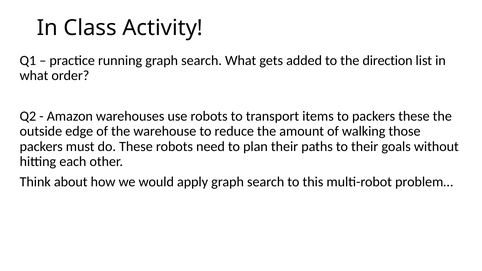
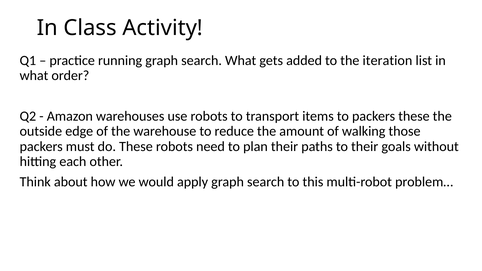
direction: direction -> iteration (387, 61)
